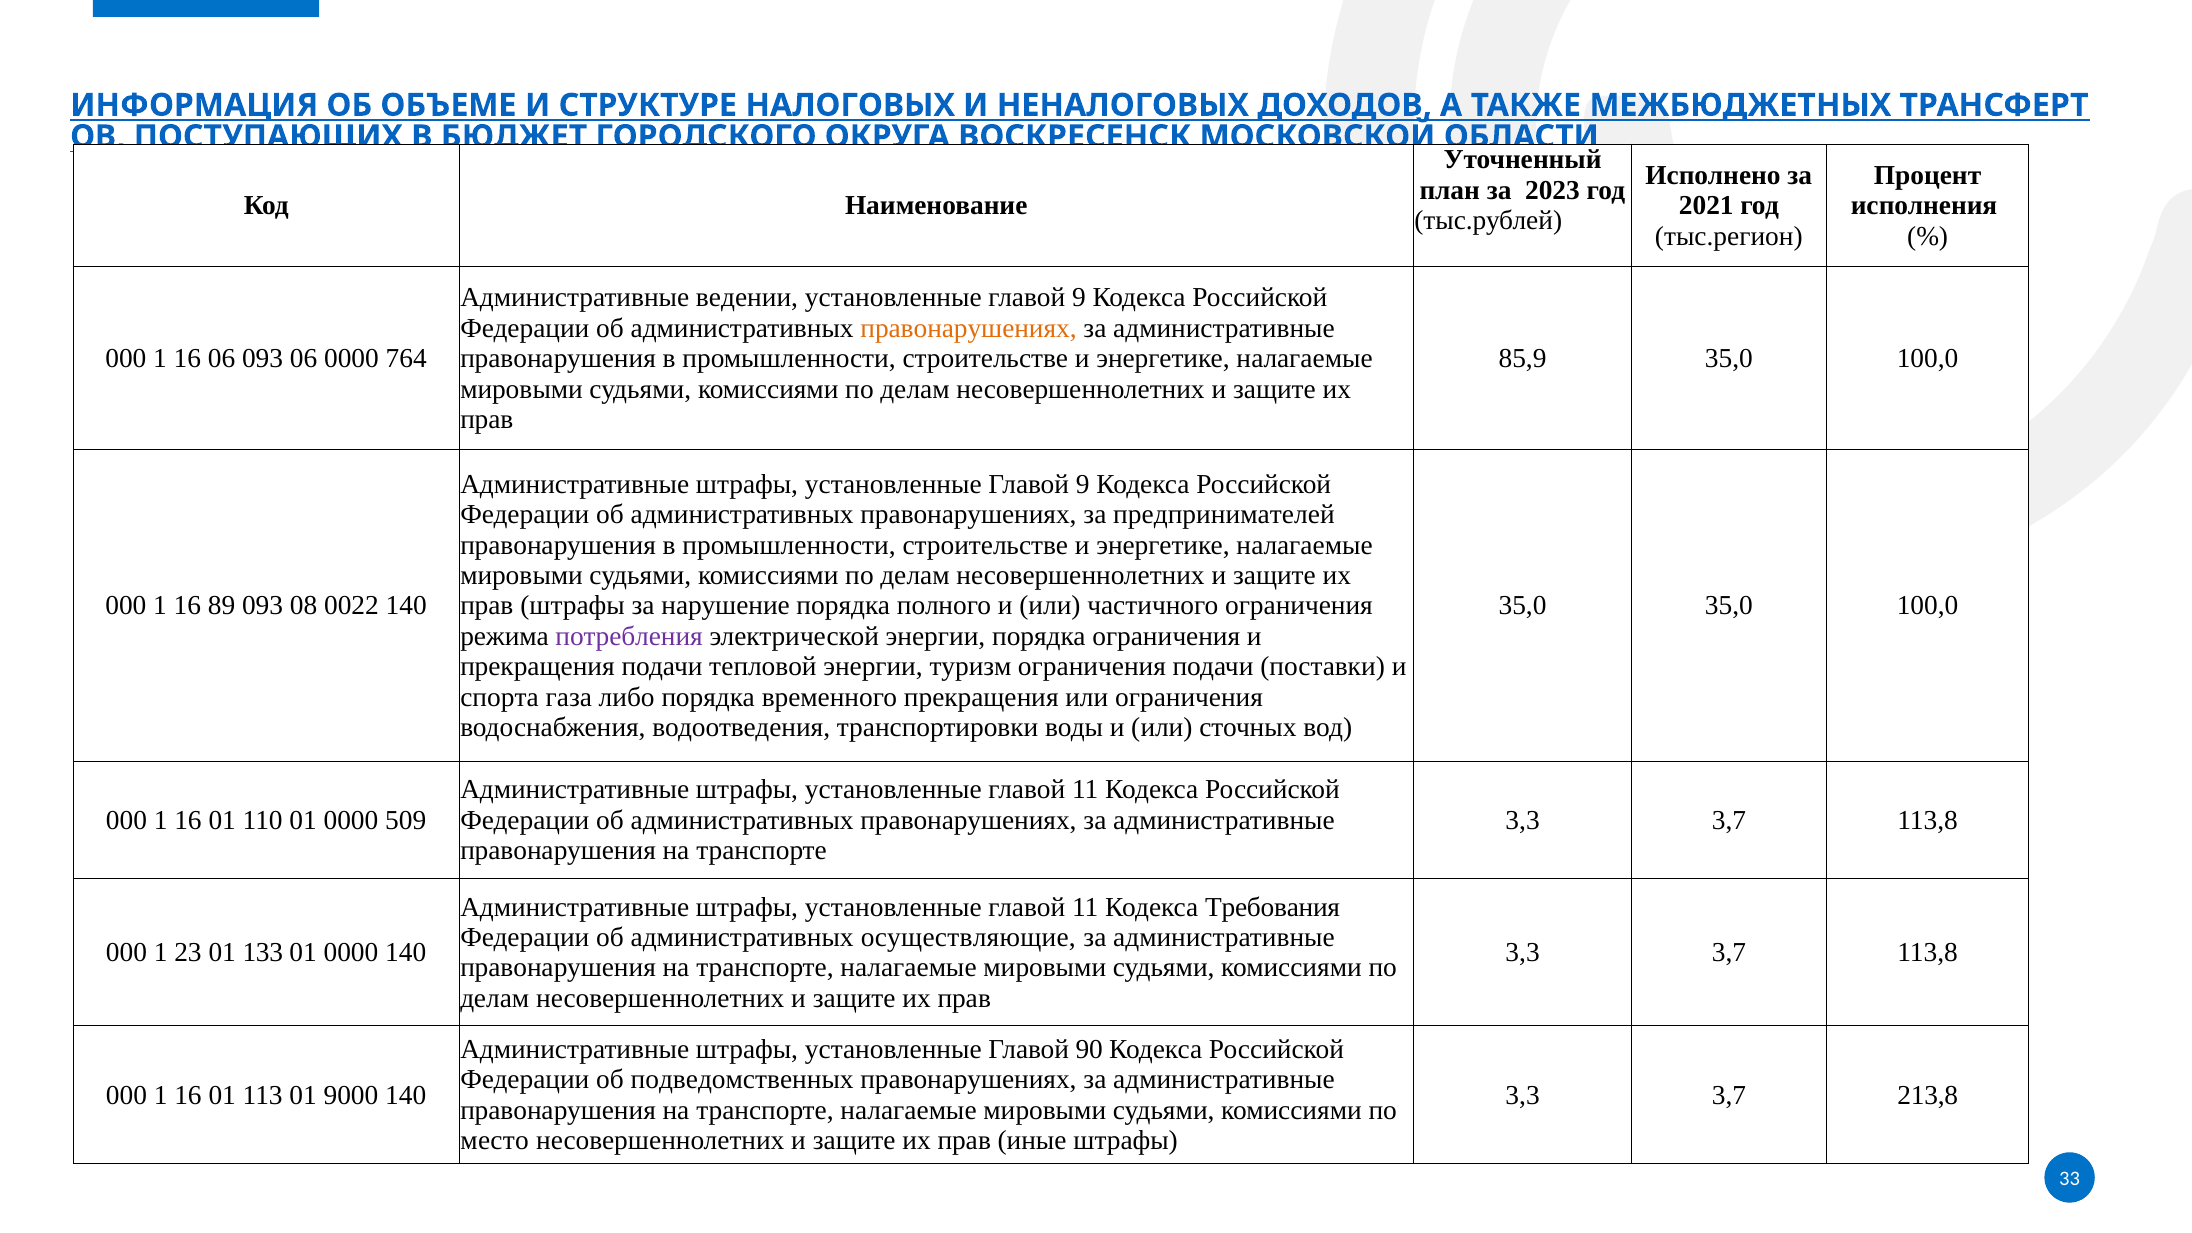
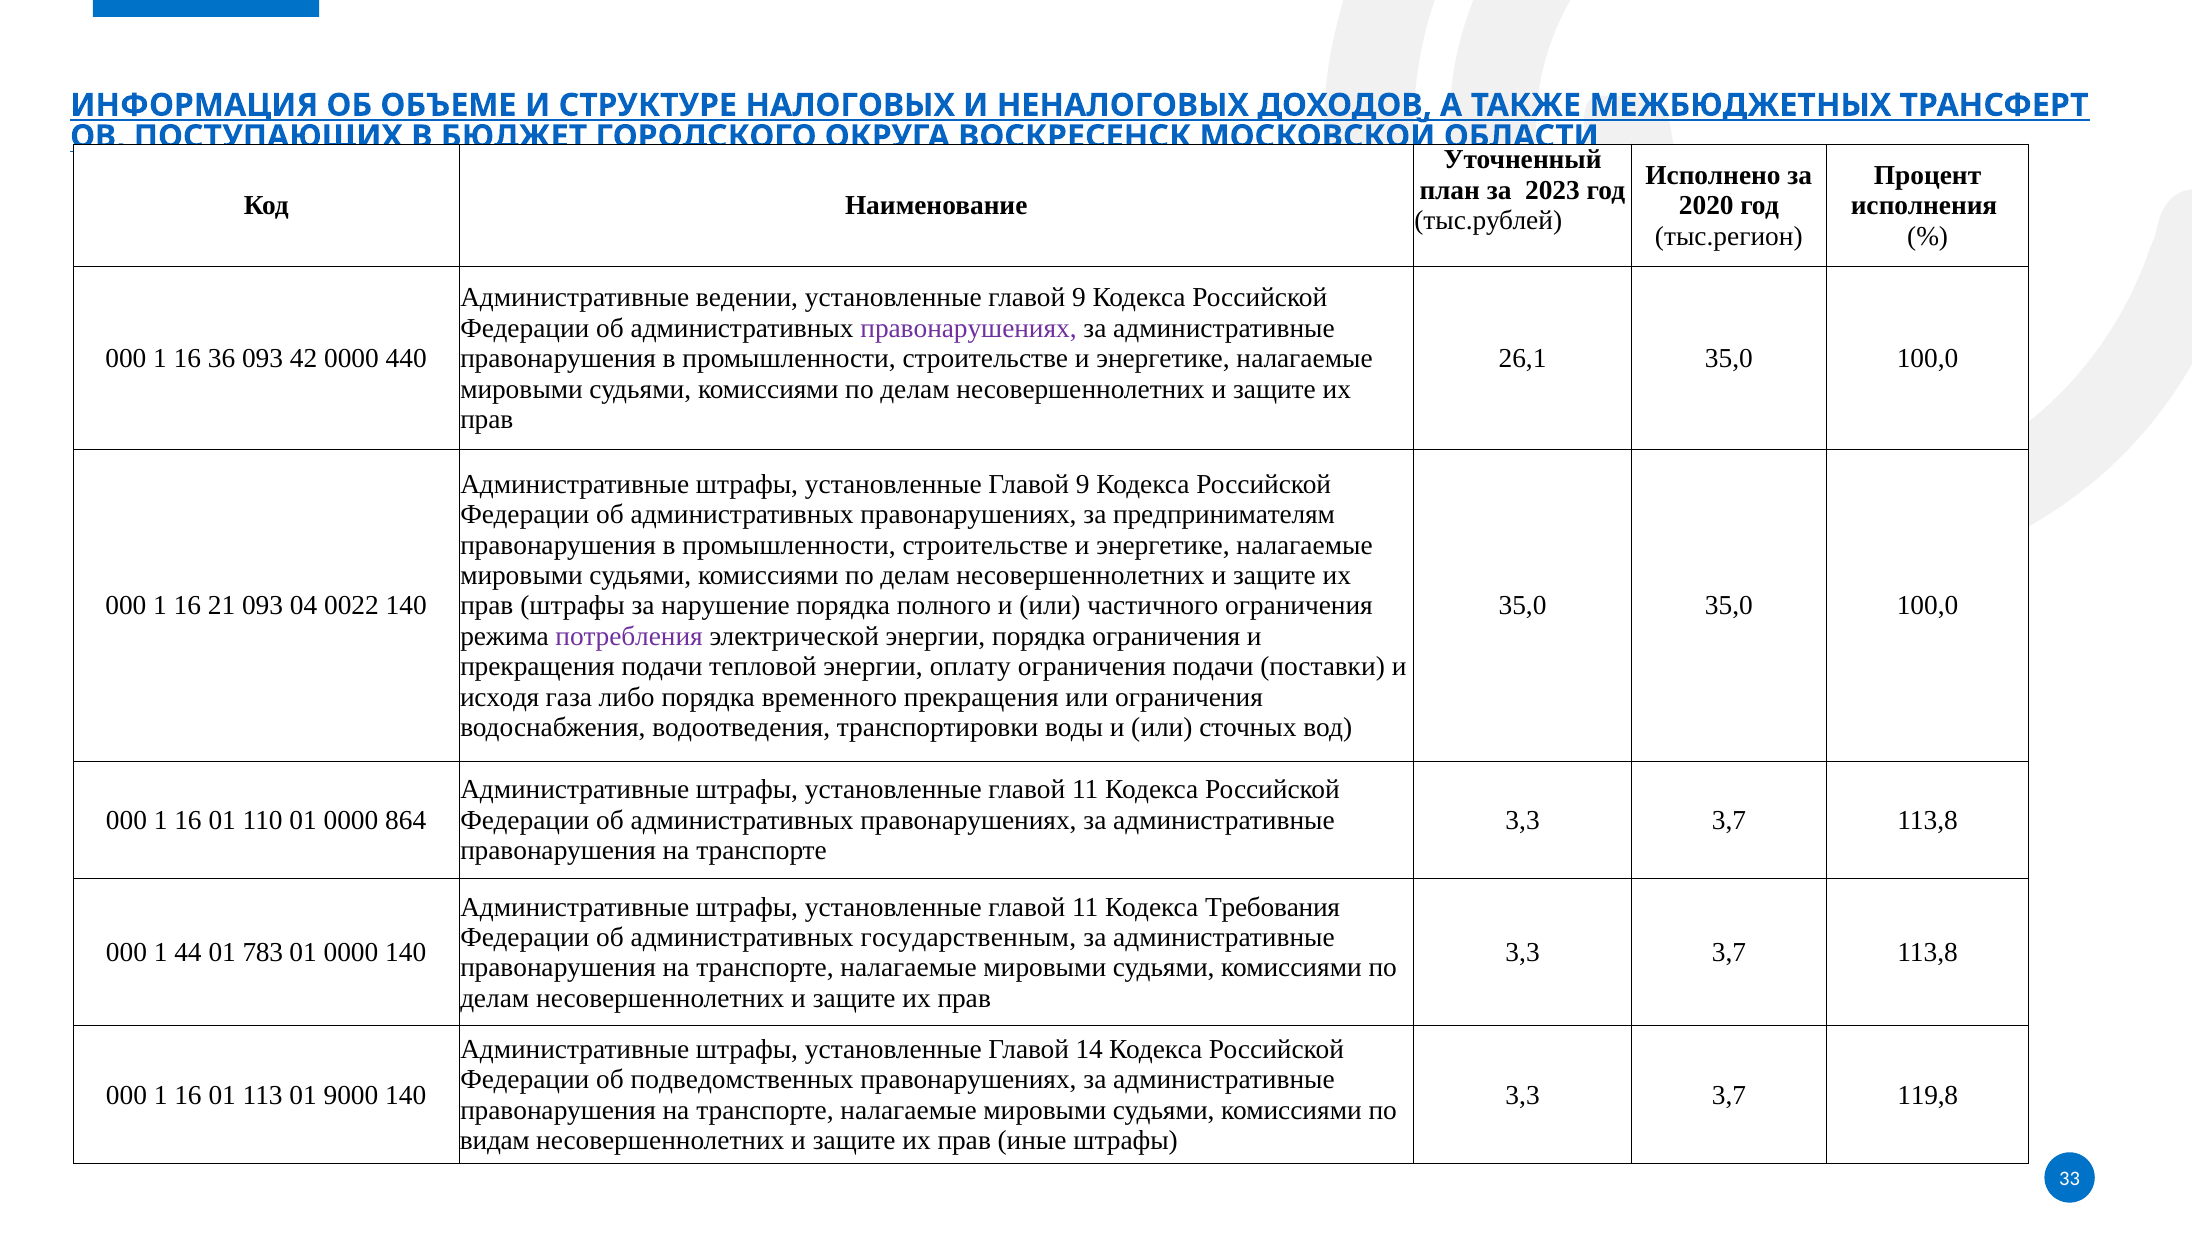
2021: 2021 -> 2020 (1706, 206)
правонарушениях colour: orange -> purple (968, 328)
16 06: 06 -> 36 (222, 359)
093 06: 06 -> 42 (304, 359)
764: 764 -> 440 (406, 359)
85,9: 85,9 -> 26,1 (1523, 359)
предпринимателей: предпринимателей -> предпринимателям (1224, 515)
89: 89 -> 21 (222, 606)
08: 08 -> 04 (304, 606)
туризм: туризм -> оплату (970, 667)
спорта: спорта -> исходя (500, 697)
509: 509 -> 864 (406, 820)
осуществляющие: осуществляющие -> государственным (968, 937)
23: 23 -> 44 (188, 953)
133: 133 -> 783 (263, 953)
90: 90 -> 14 (1089, 1050)
213,8: 213,8 -> 119,8 (1928, 1095)
место: место -> видам (495, 1141)
